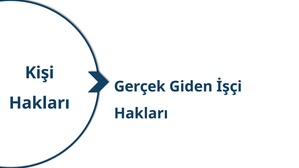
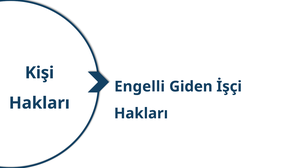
Gerçek: Gerçek -> Engelli (140, 87)
